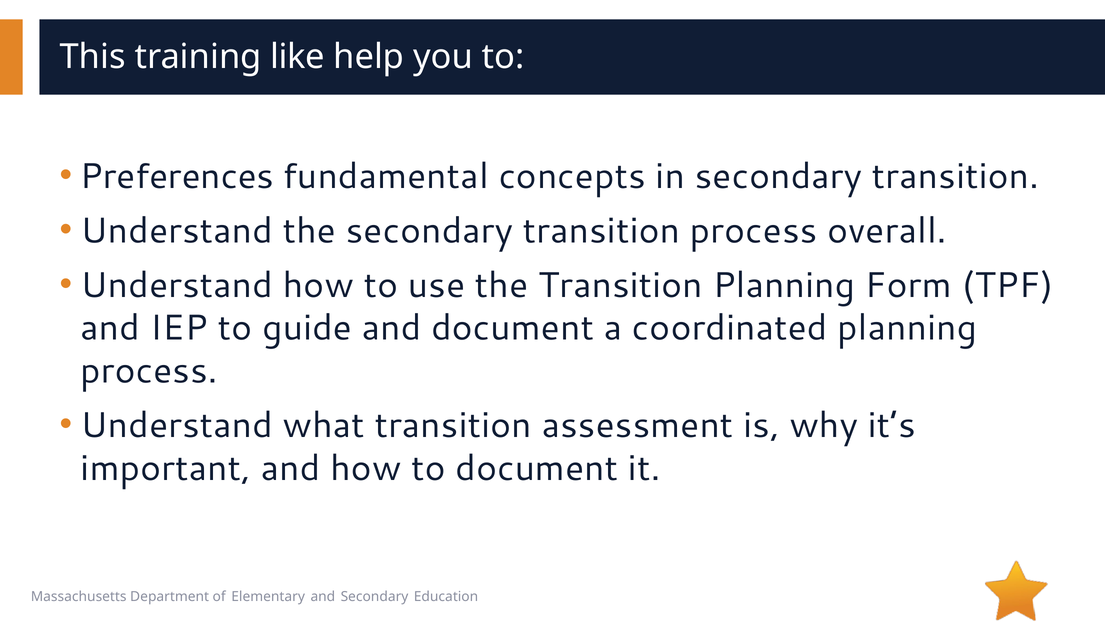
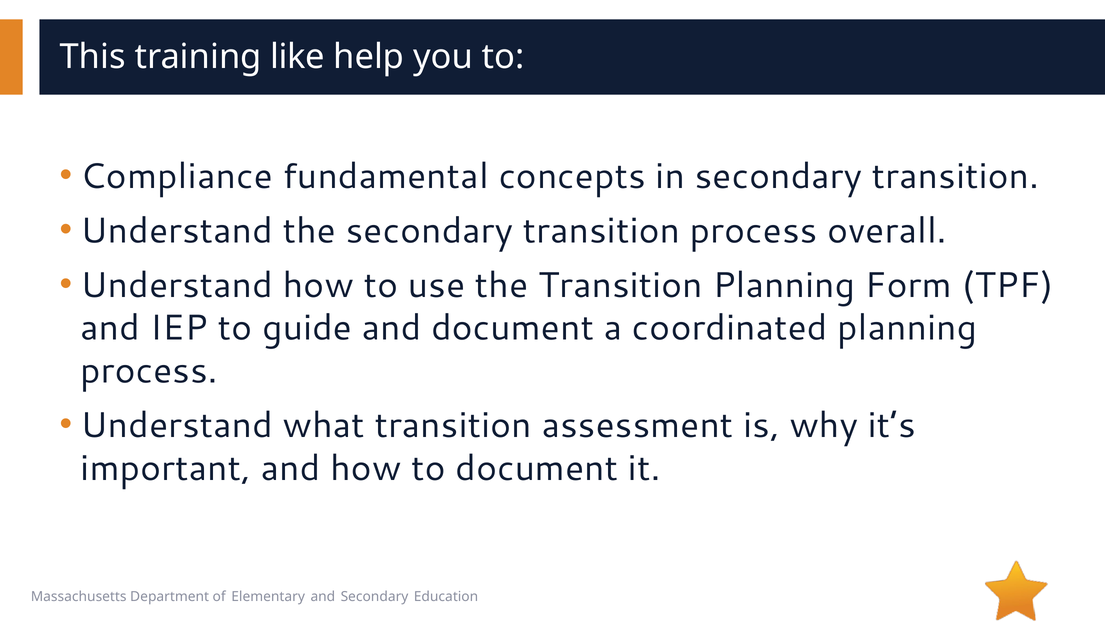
Preferences: Preferences -> Compliance (177, 176)
